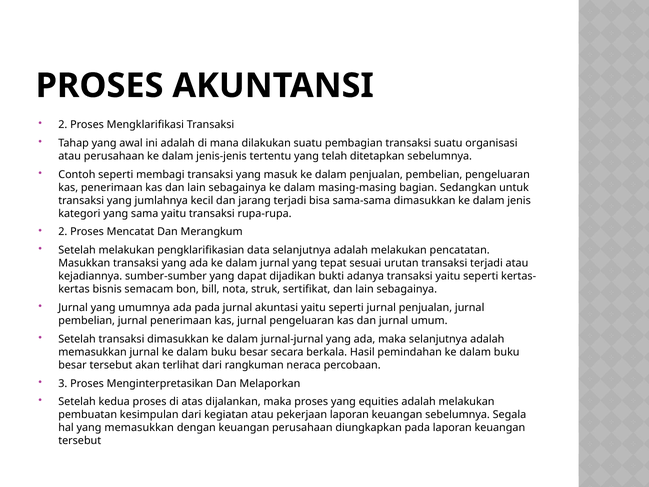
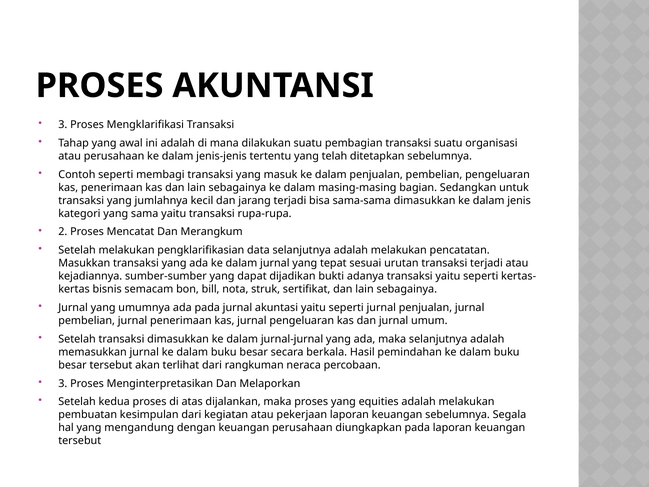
2: 2 -> 3 (63, 125)
yang memasukkan: memasukkan -> mengandung (139, 428)
